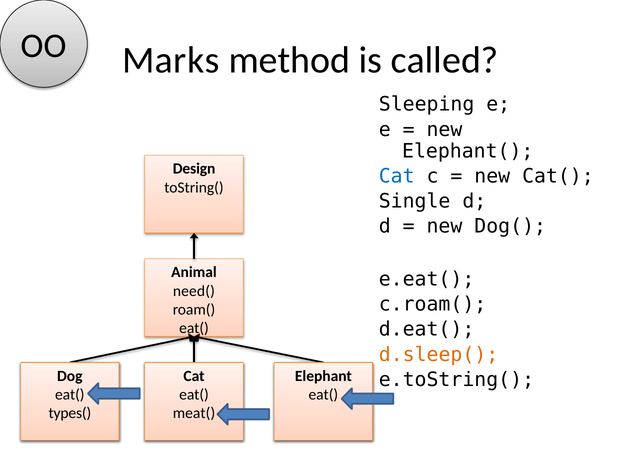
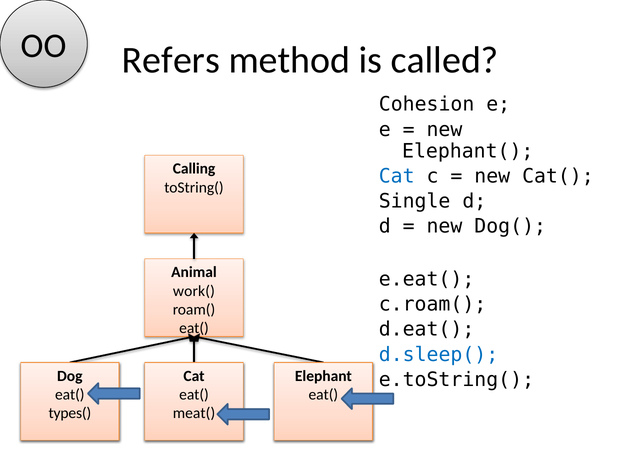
Marks: Marks -> Refers (171, 60)
Sleeping: Sleeping -> Cohesion (427, 104)
Design: Design -> Calling (194, 169)
need(: need( -> work( (194, 291)
d.sleep( colour: orange -> blue (439, 354)
